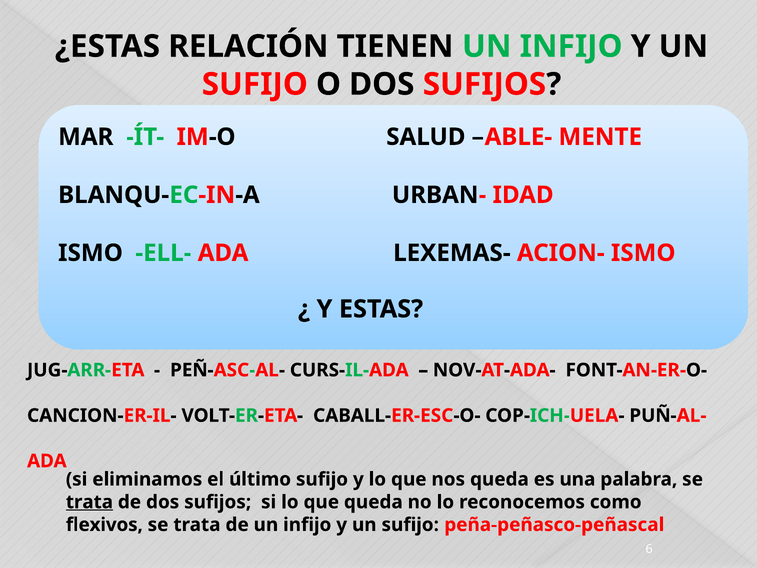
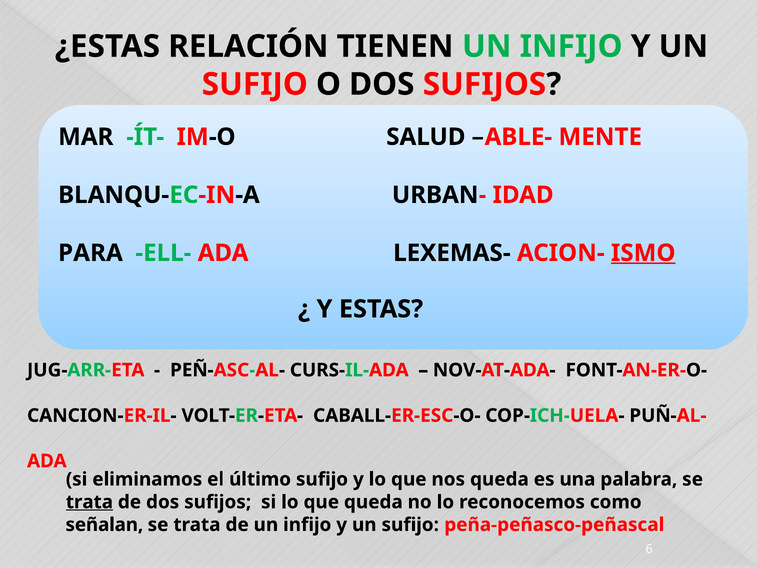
ISMO: ISMO -> PARA (90, 253)
ISMO underline: none -> present (643, 253)
flexivos: flexivos -> señalan (104, 525)
